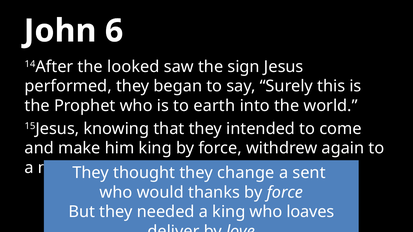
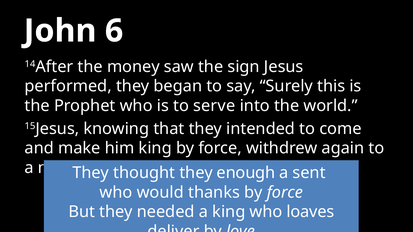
looked: looked -> money (133, 67)
earth: earth -> serve (214, 106)
change: change -> enough (246, 173)
